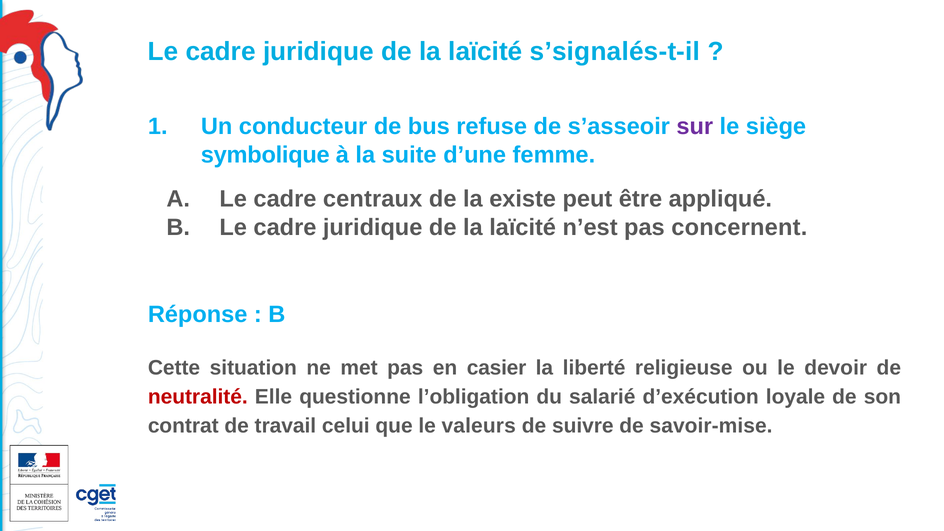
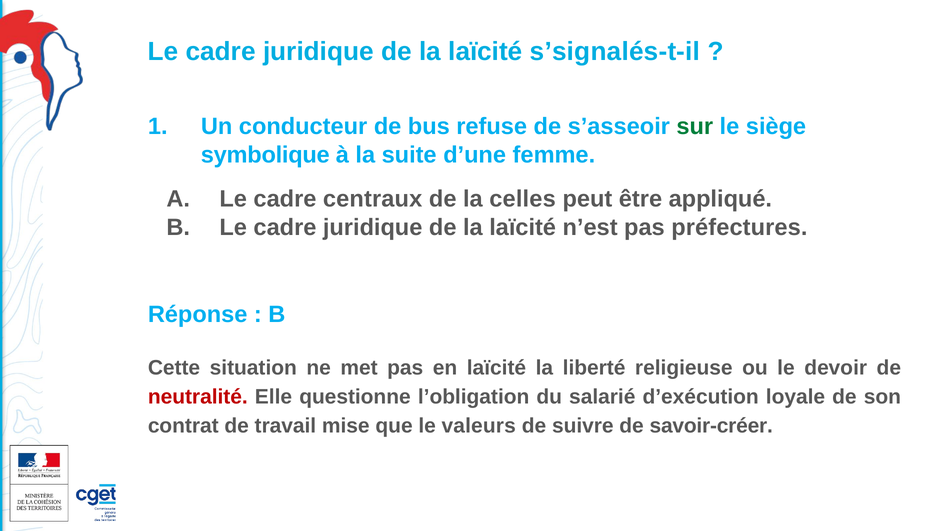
sur colour: purple -> green (695, 126)
existe: existe -> celles (523, 199)
concernent: concernent -> préfectures (739, 228)
en casier: casier -> laïcité (496, 368)
celui: celui -> mise (346, 426)
savoir-mise: savoir-mise -> savoir-créer (711, 426)
